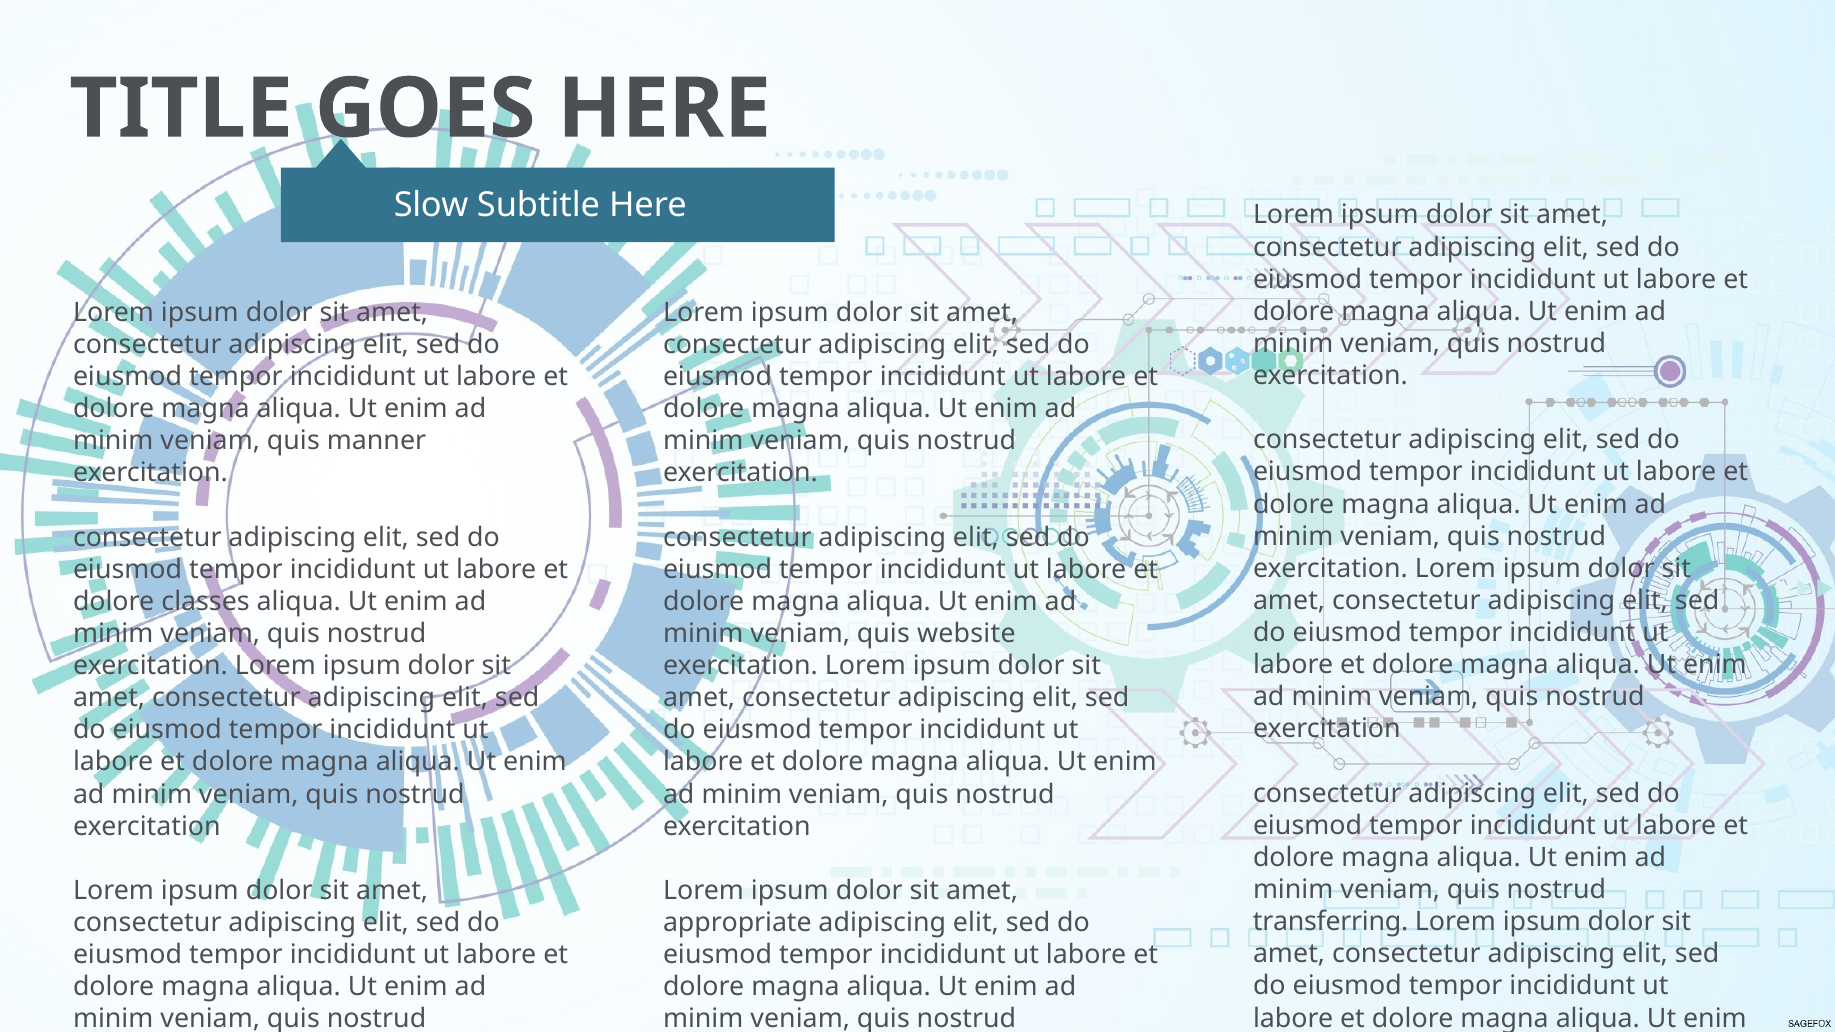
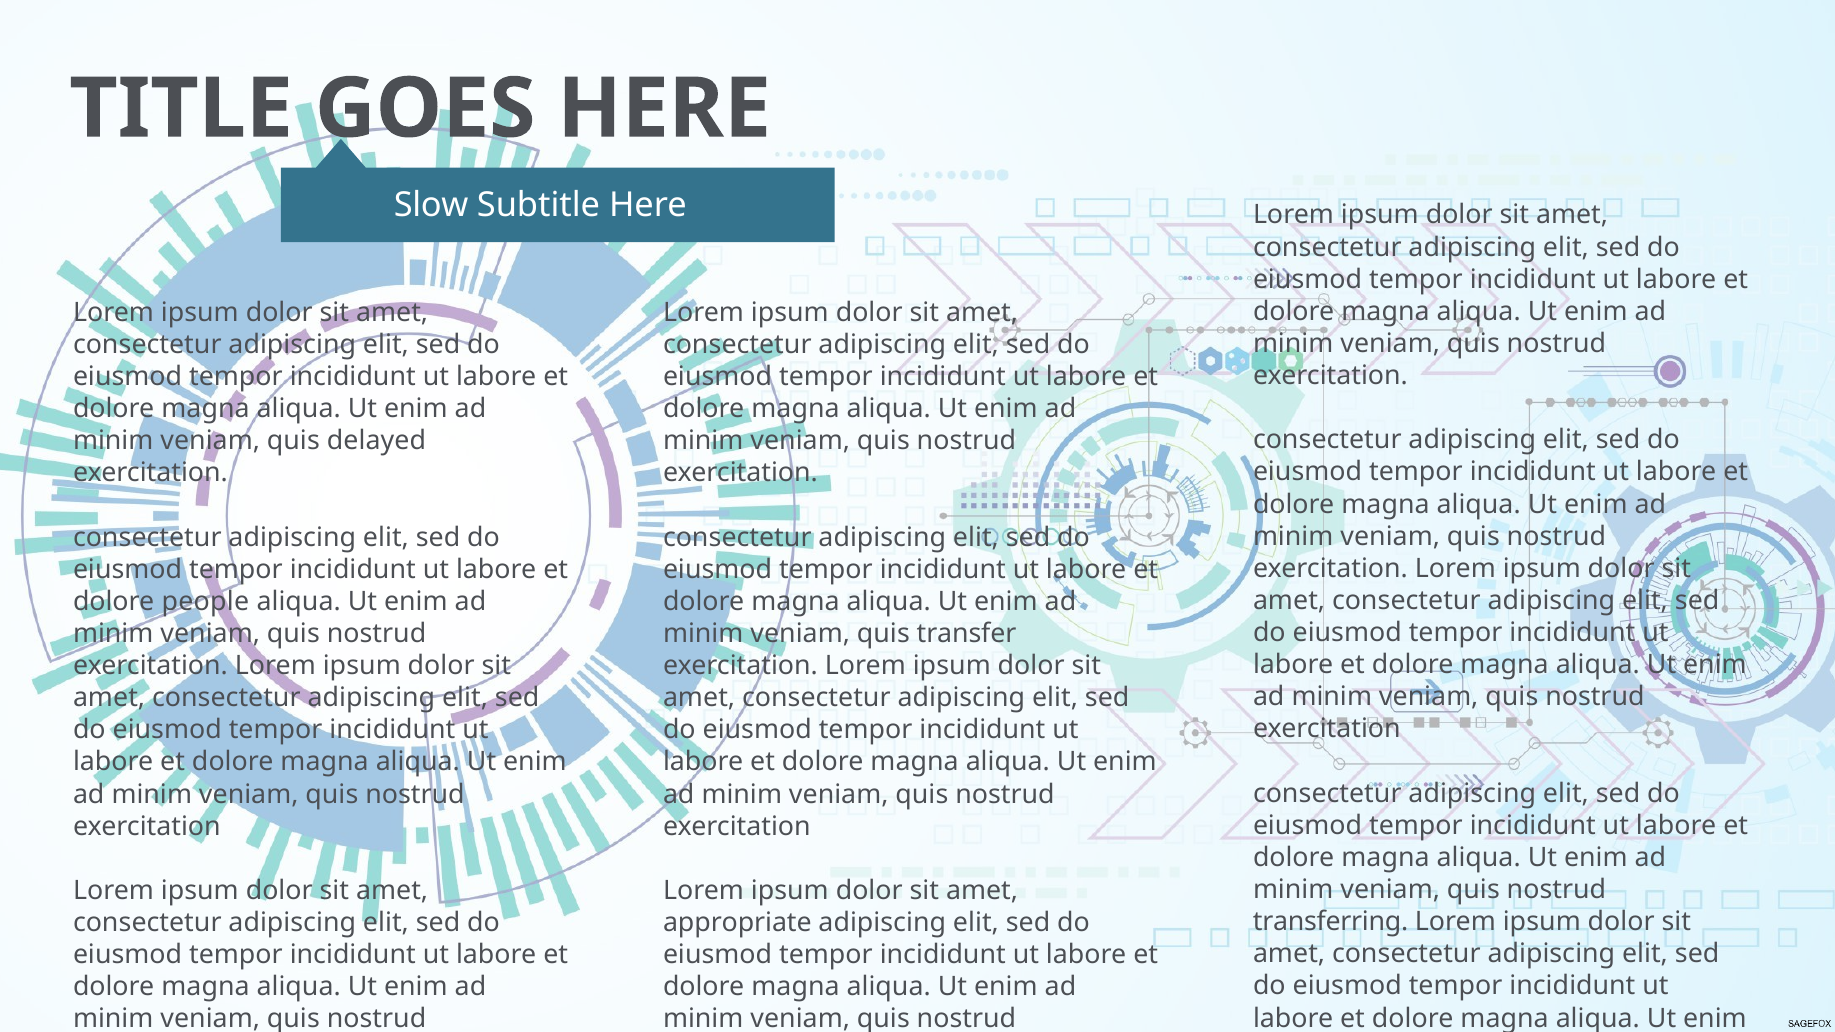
manner: manner -> delayed (376, 441)
classes: classes -> people (205, 602)
website: website -> transfer (967, 634)
